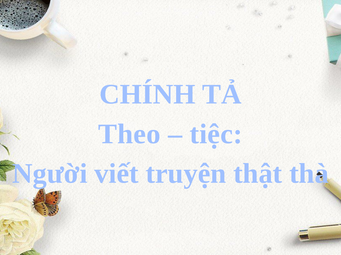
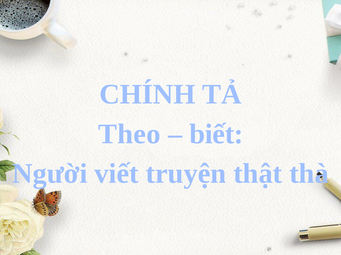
tiệc: tiệc -> biết (216, 134)
